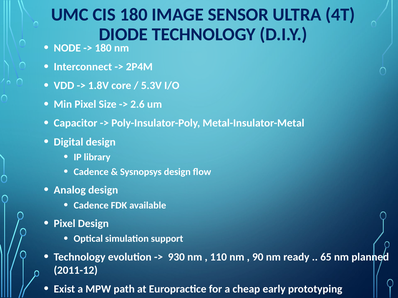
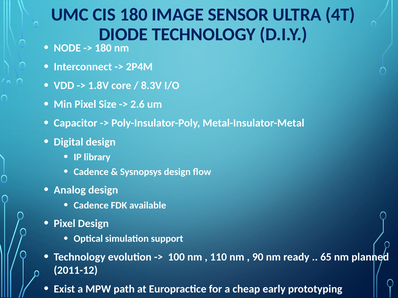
5.3V: 5.3V -> 8.3V (151, 86)
930: 930 -> 100 (176, 257)
